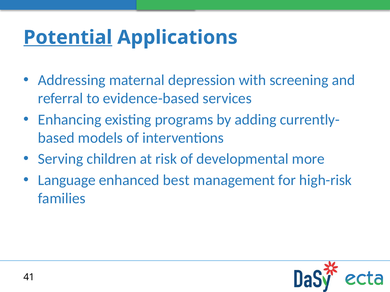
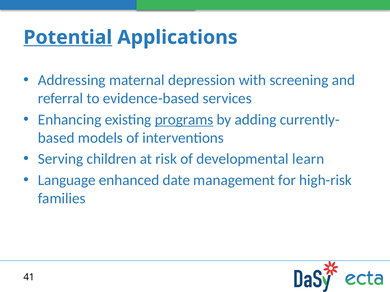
programs underline: none -> present (184, 120)
more: more -> learn (308, 159)
best: best -> date (176, 181)
